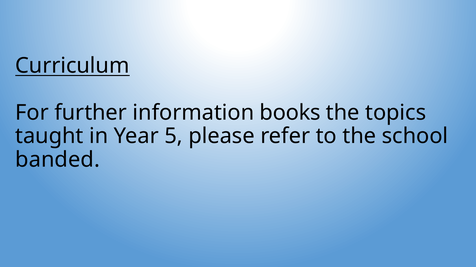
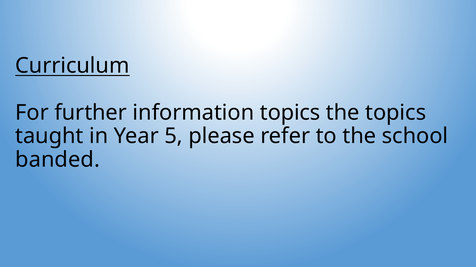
information books: books -> topics (290, 113)
